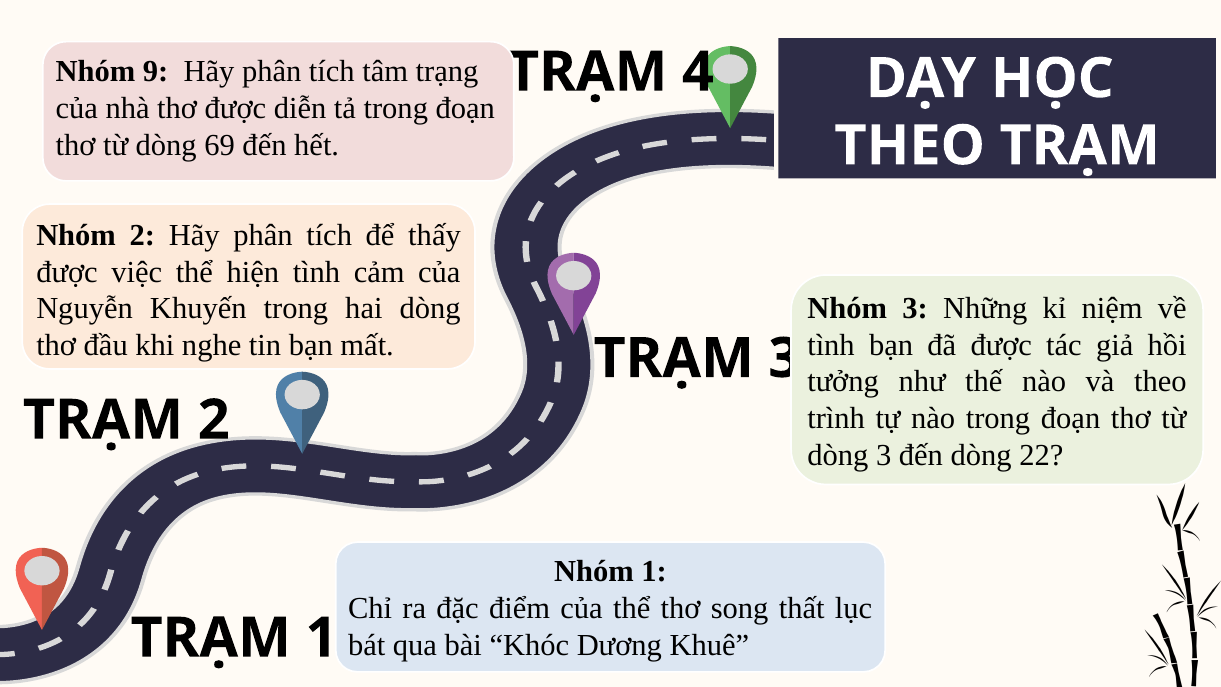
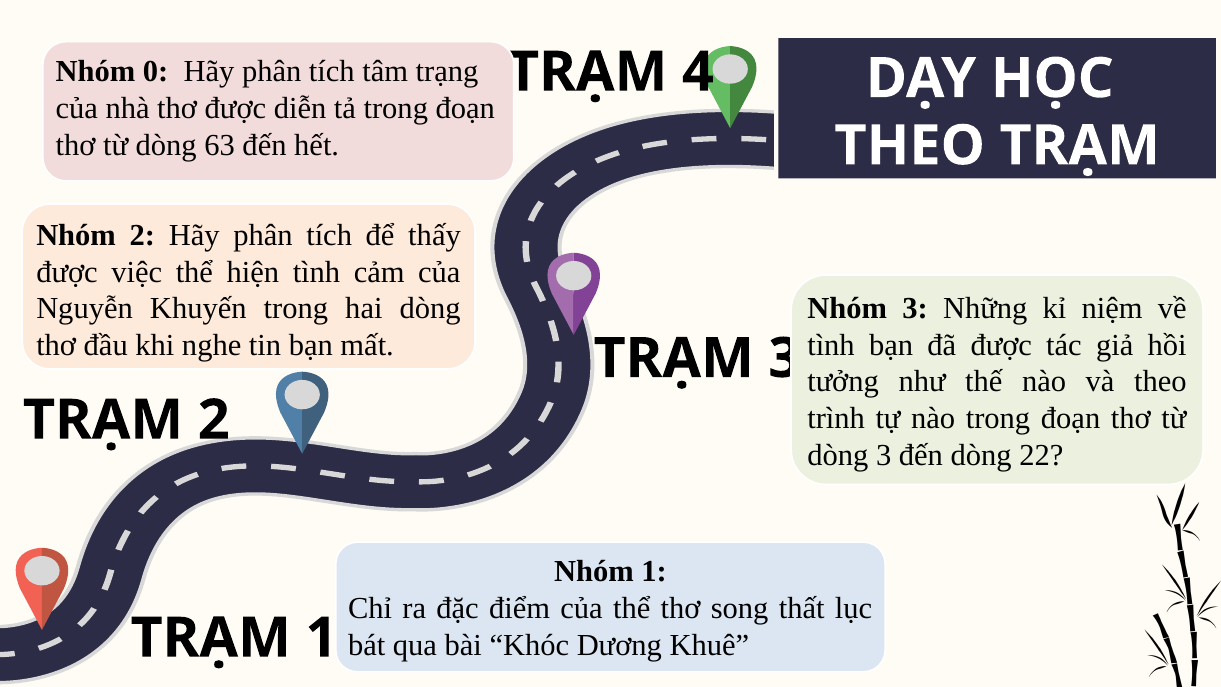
9: 9 -> 0 (156, 72)
69: 69 -> 63 (220, 145)
